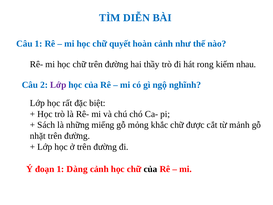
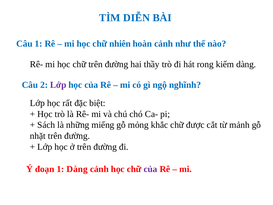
quyết: quyết -> nhiên (120, 44)
kiếm nhau: nhau -> dàng (246, 64)
của colour: black -> purple (151, 169)
